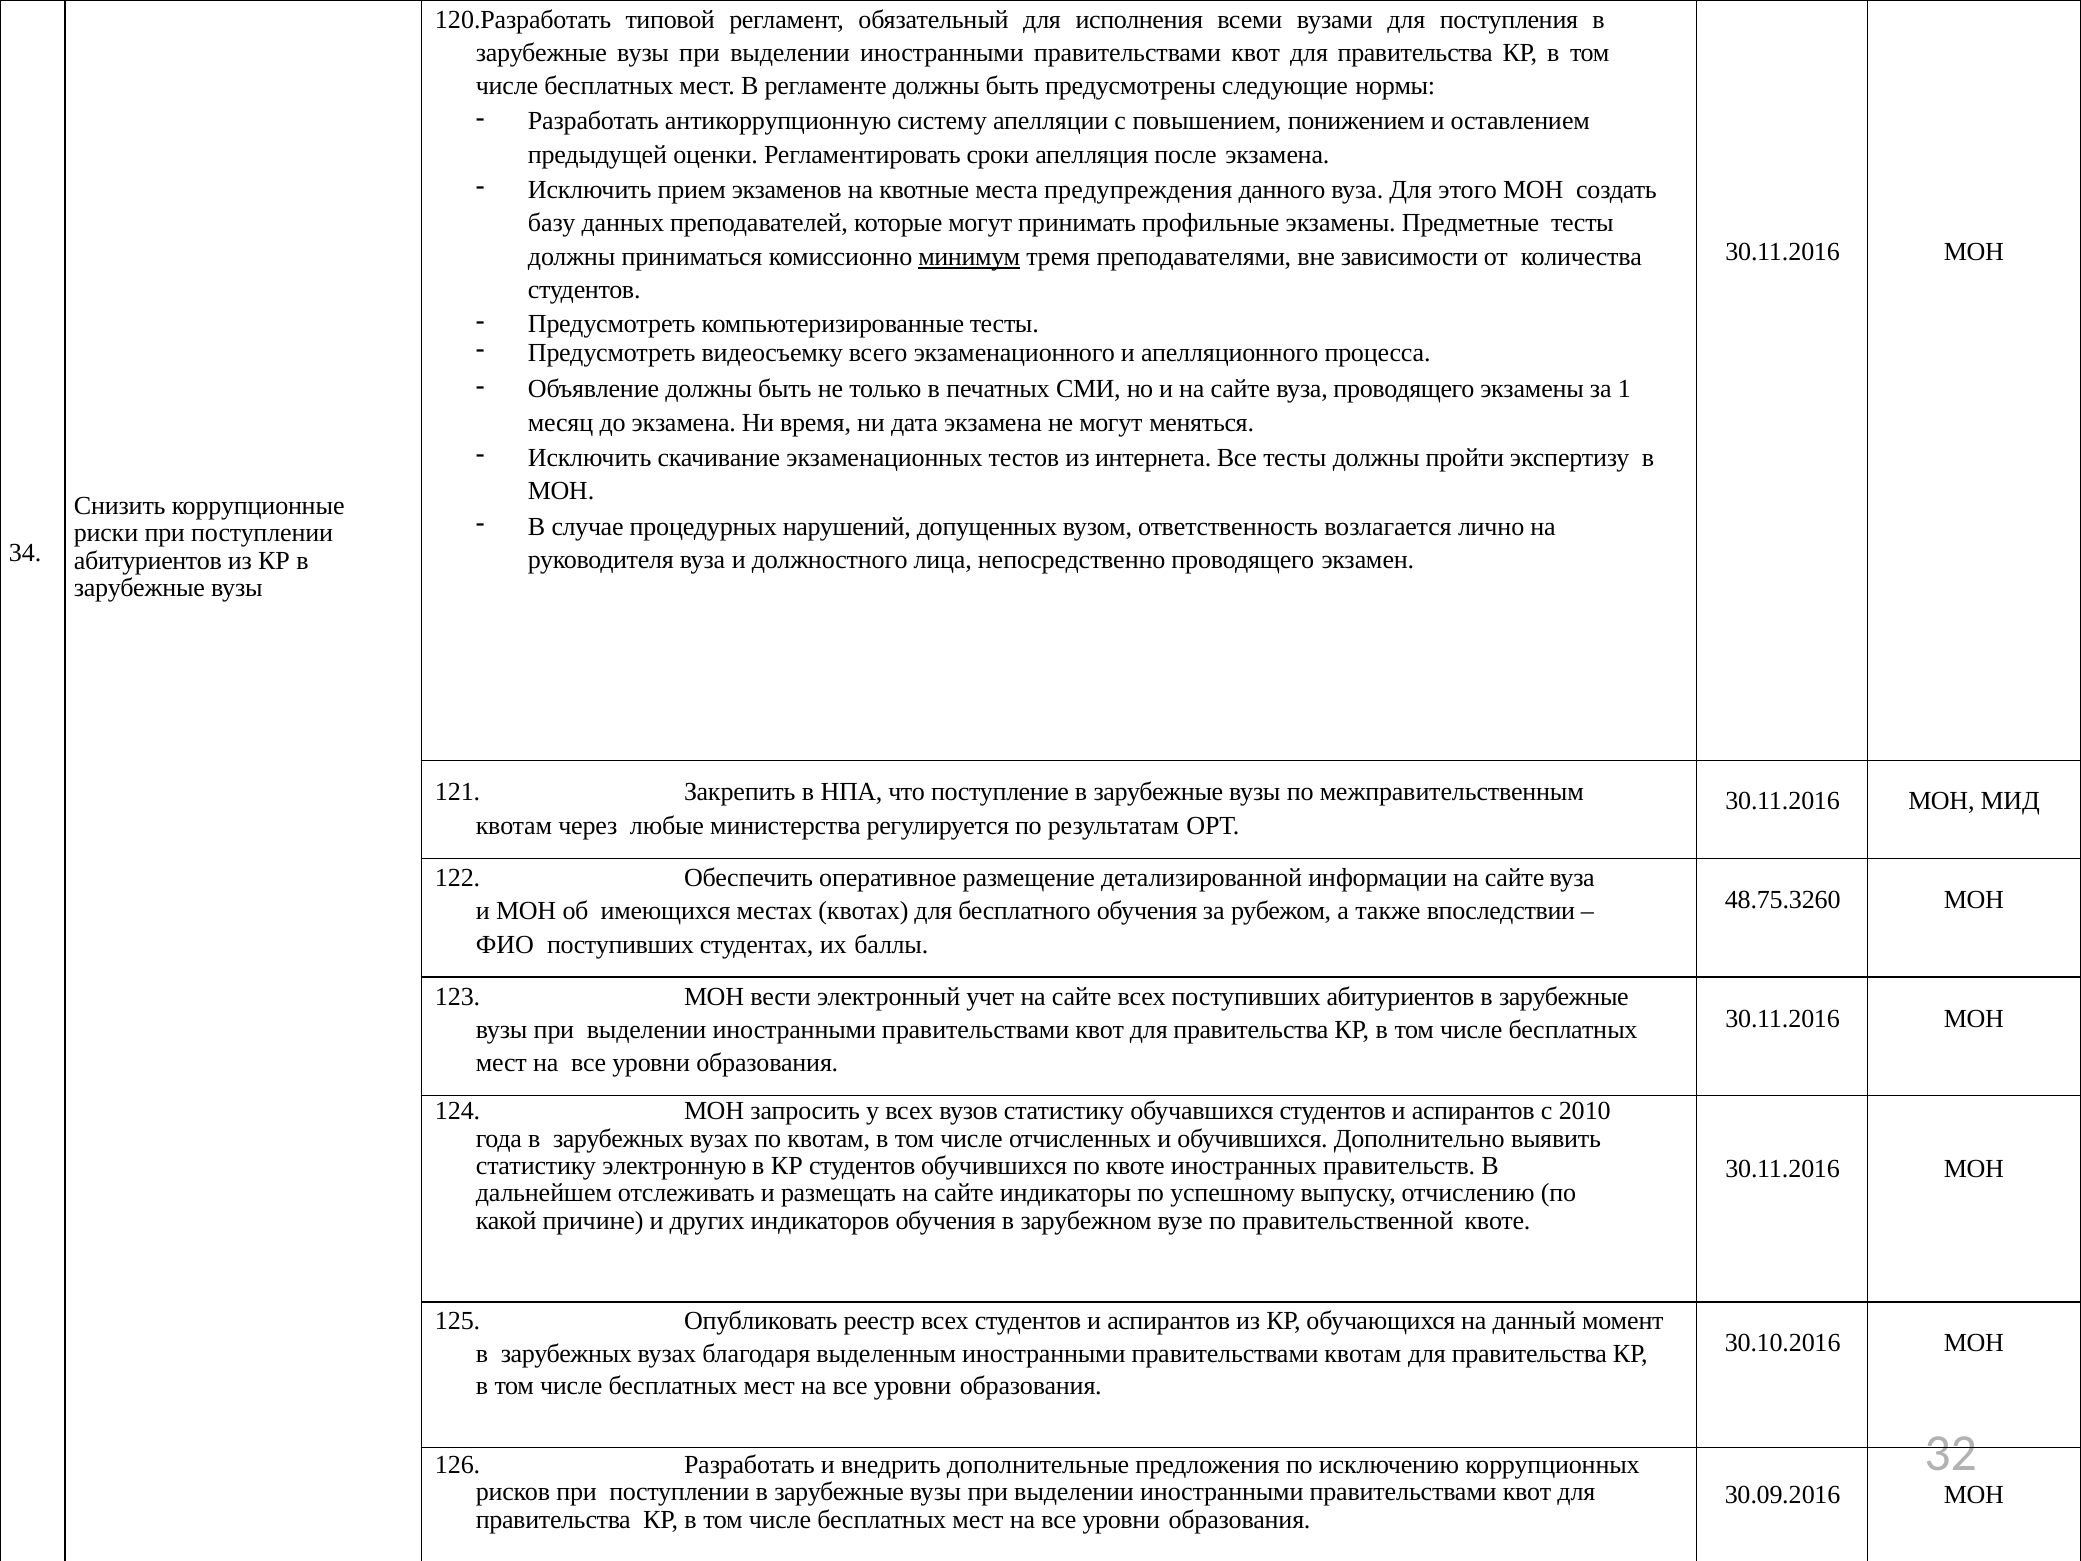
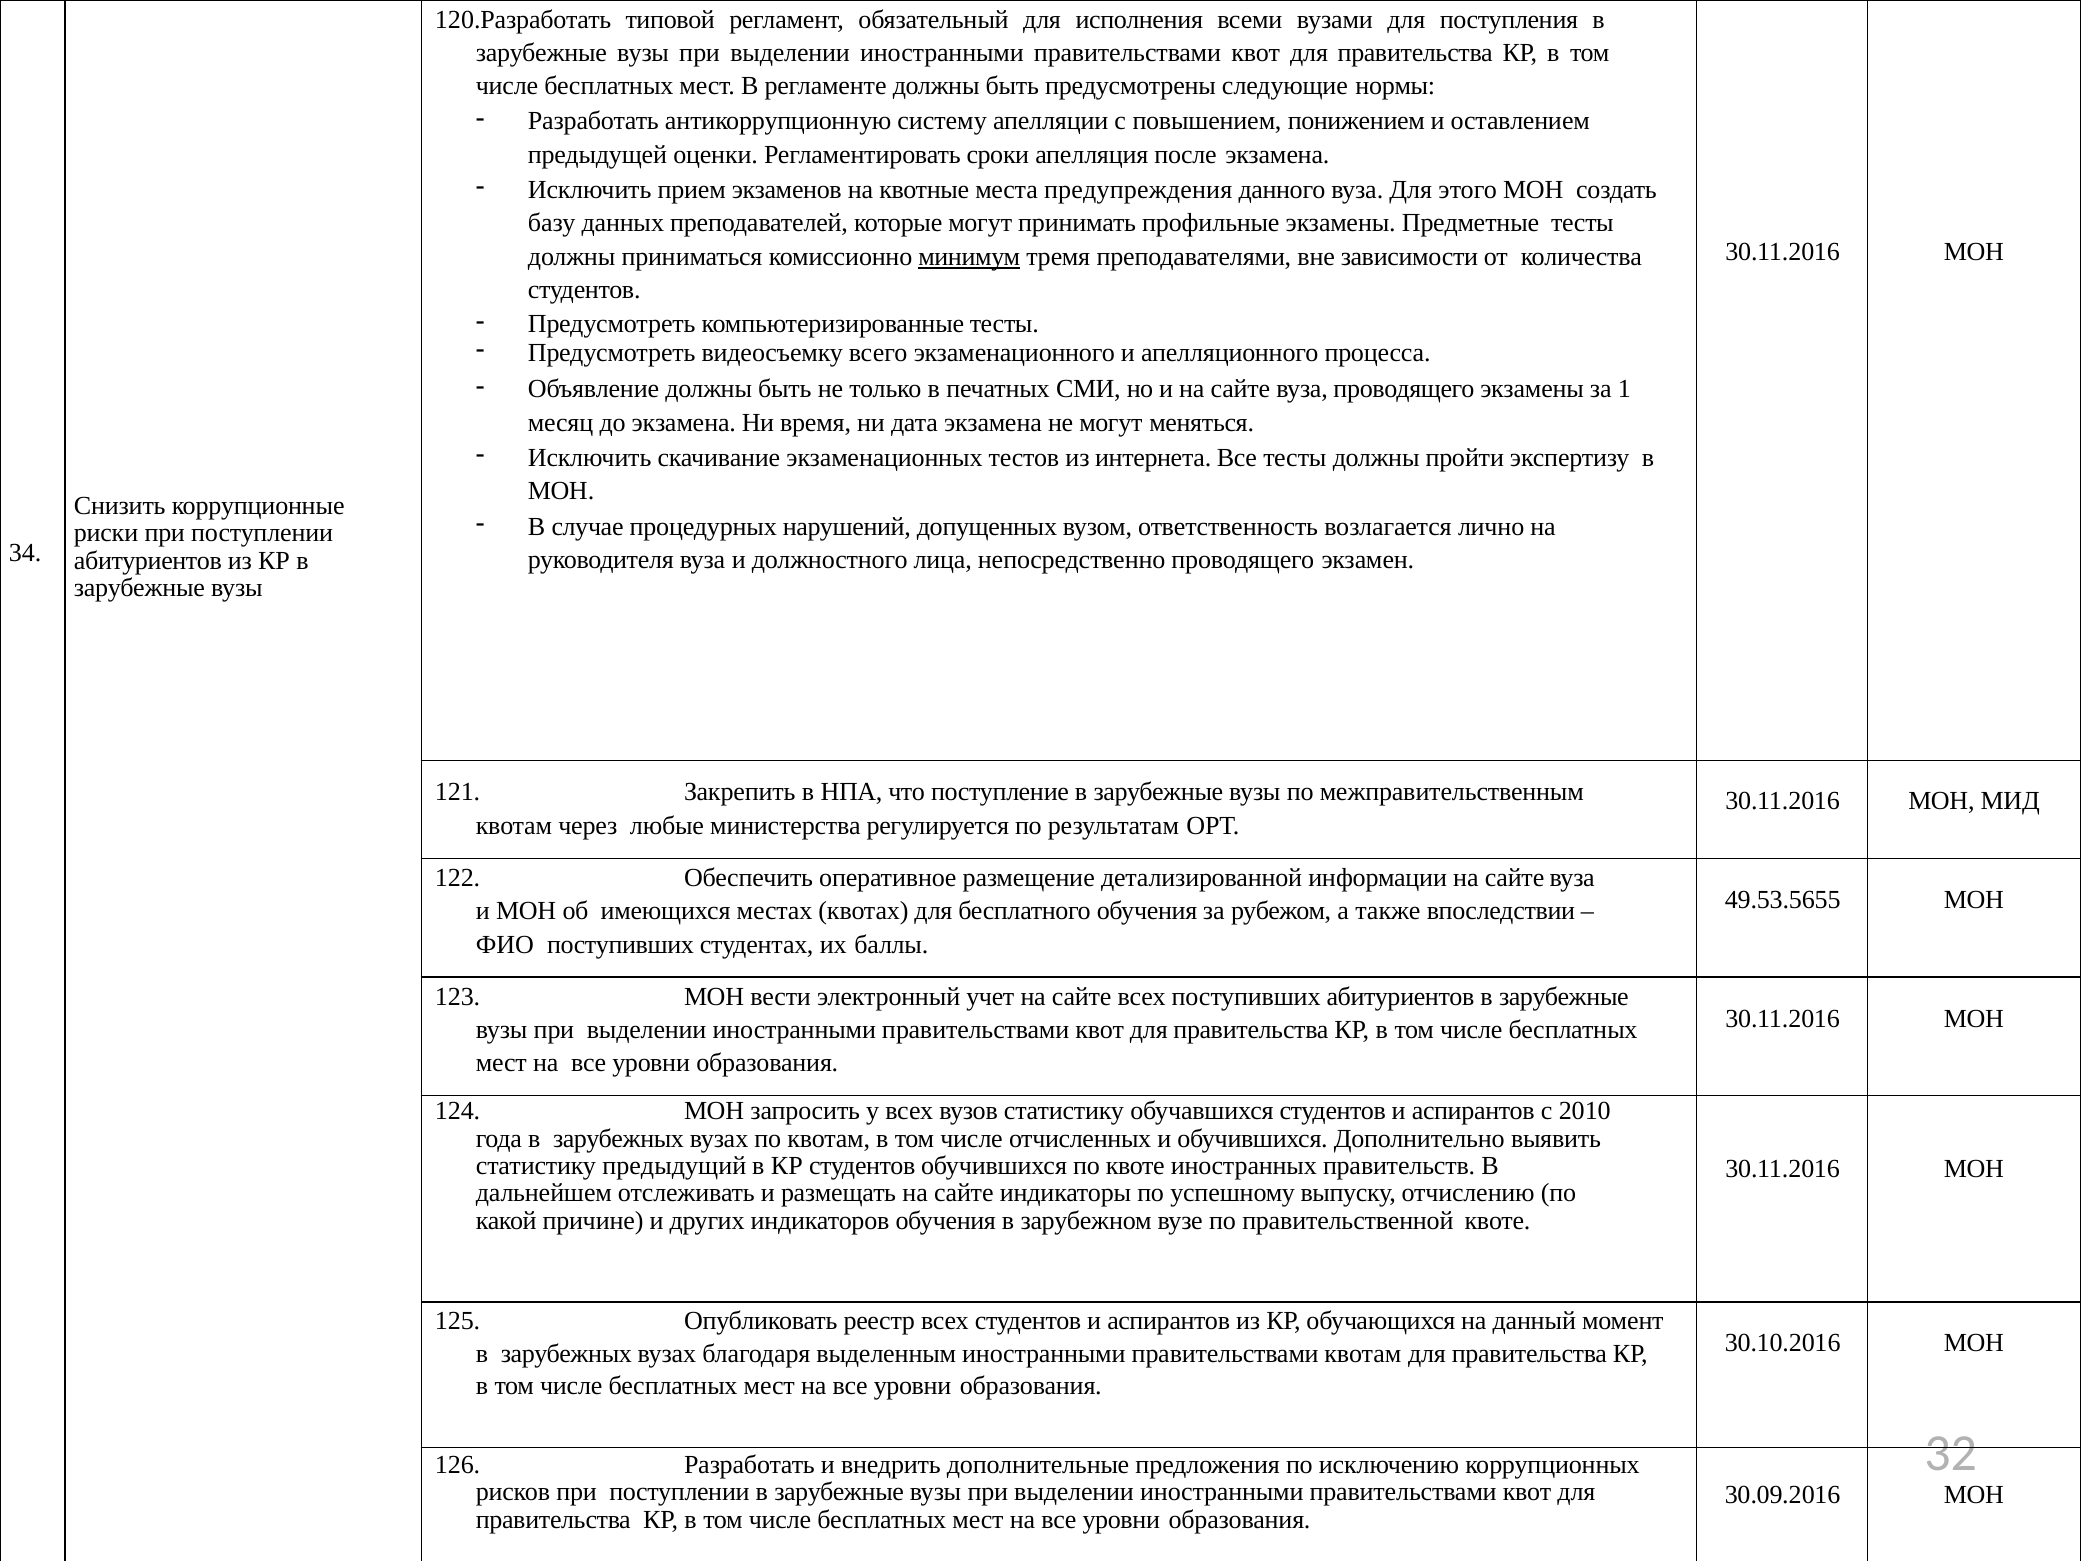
48.75.3260: 48.75.3260 -> 49.53.5655 (1783, 900)
электронную: электронную -> предыдущий (674, 1166)
